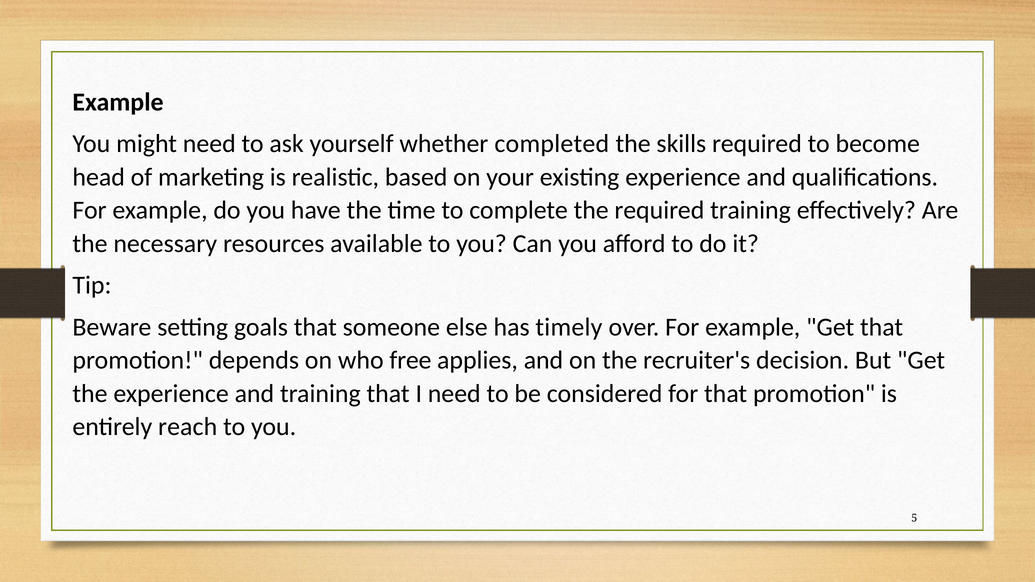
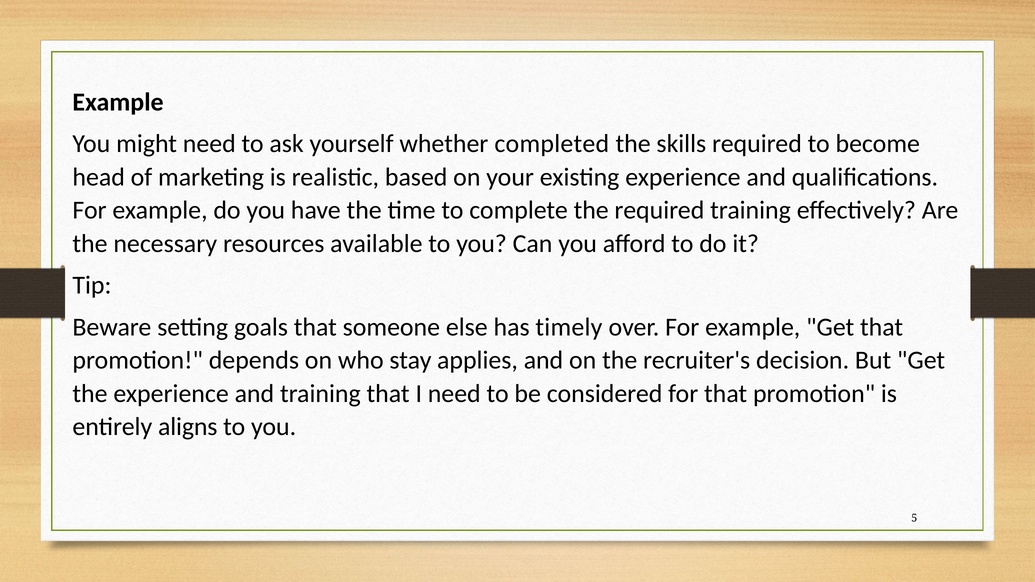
free: free -> stay (410, 360)
reach: reach -> aligns (188, 427)
